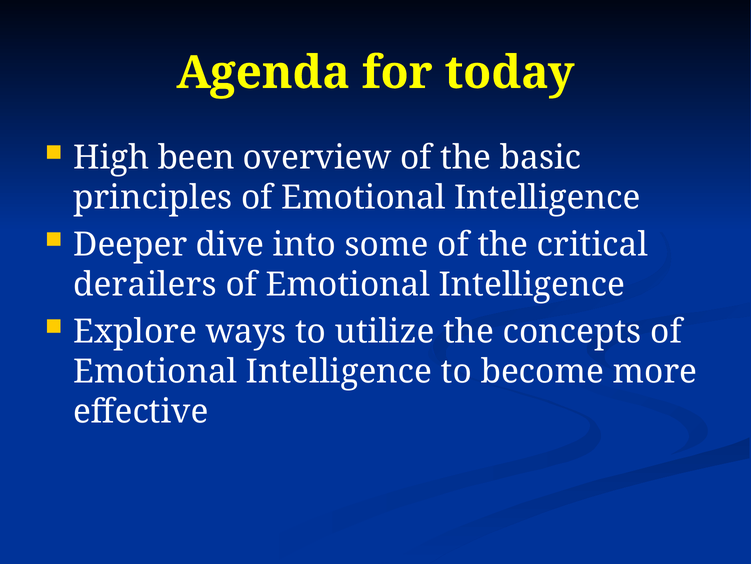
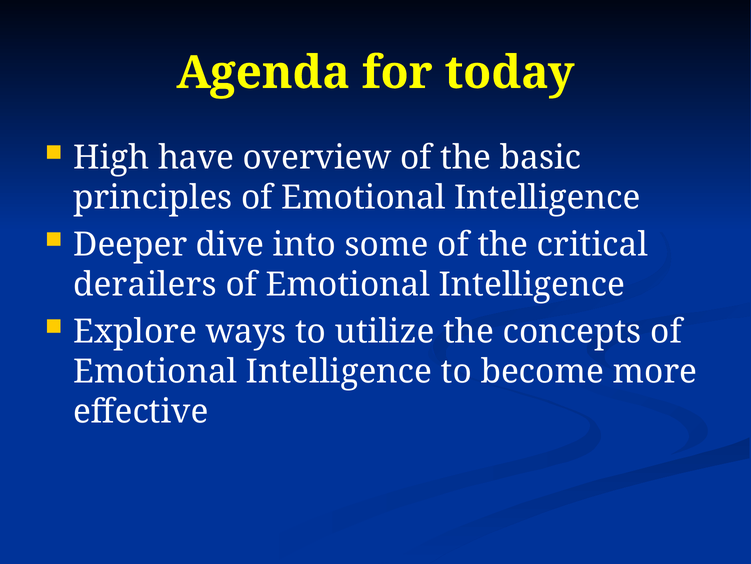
been: been -> have (196, 158)
